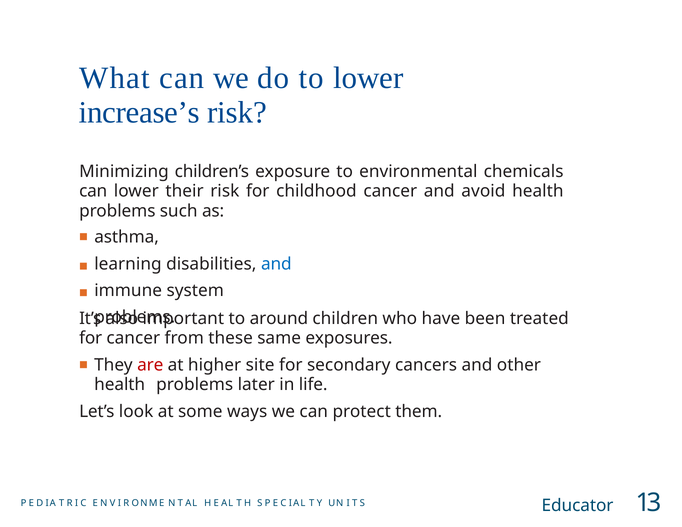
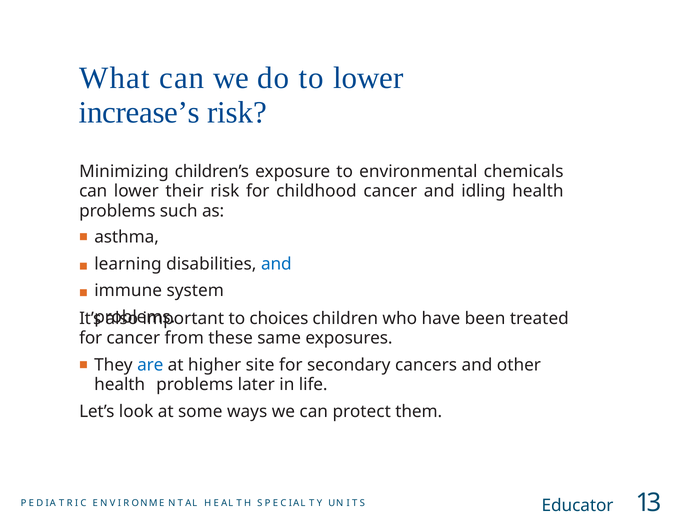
avoid: avoid -> idling (484, 191)
around: around -> choices (279, 318)
are colour: red -> blue (150, 365)
